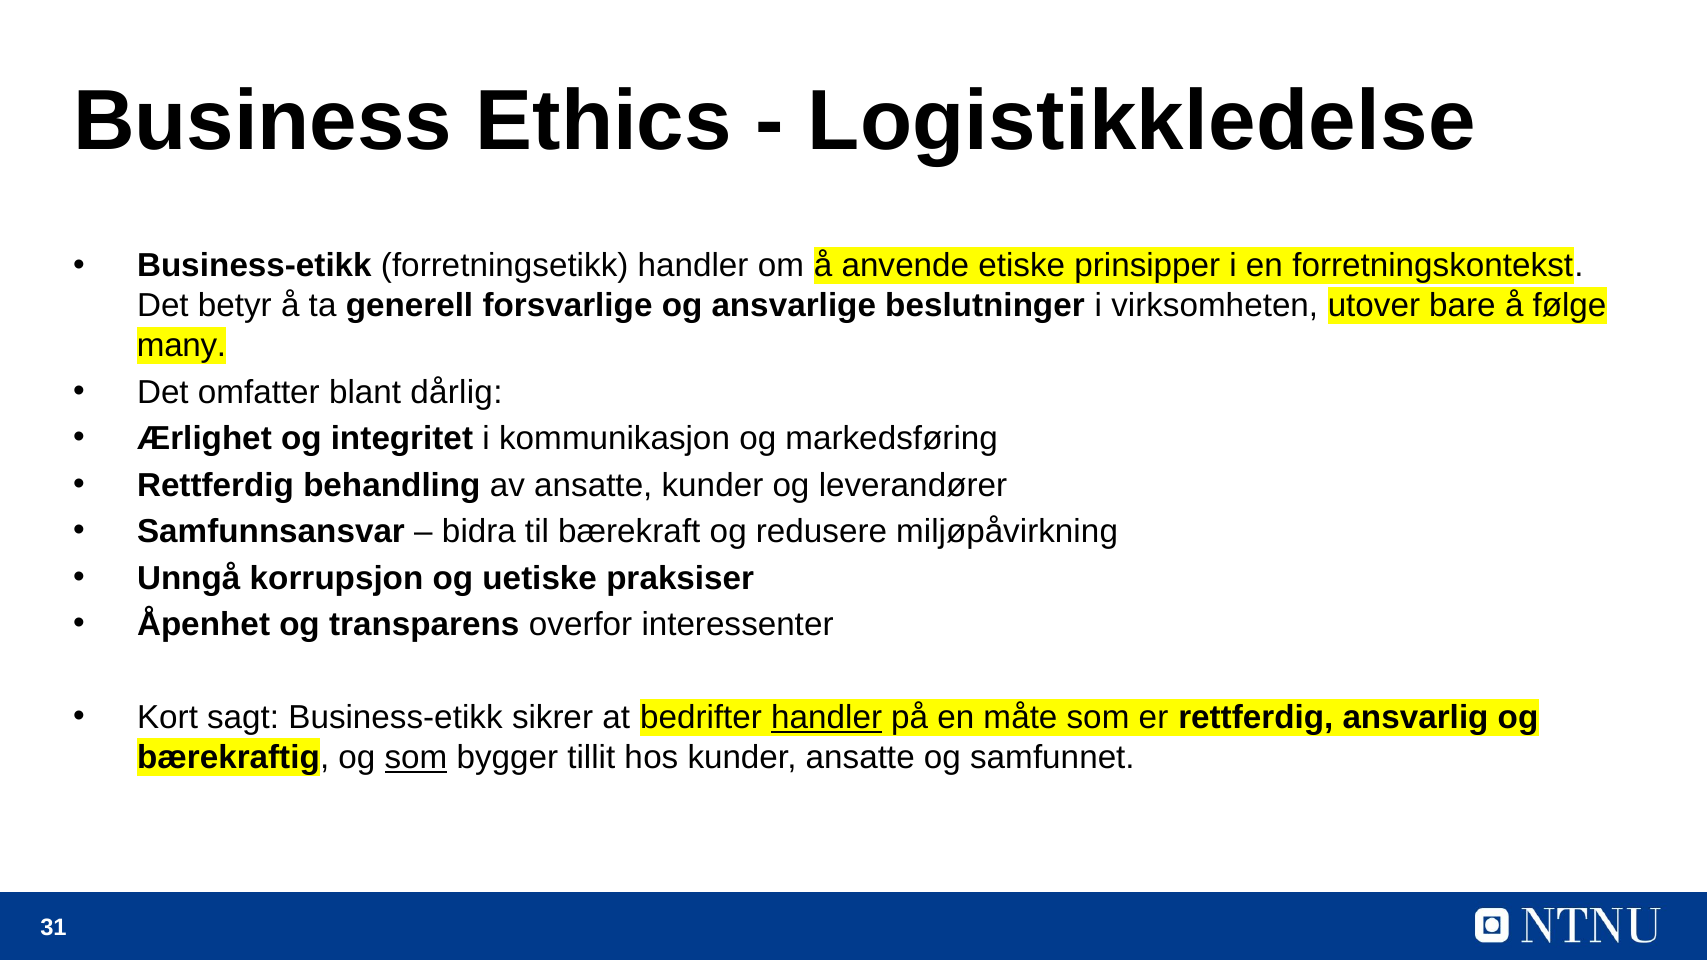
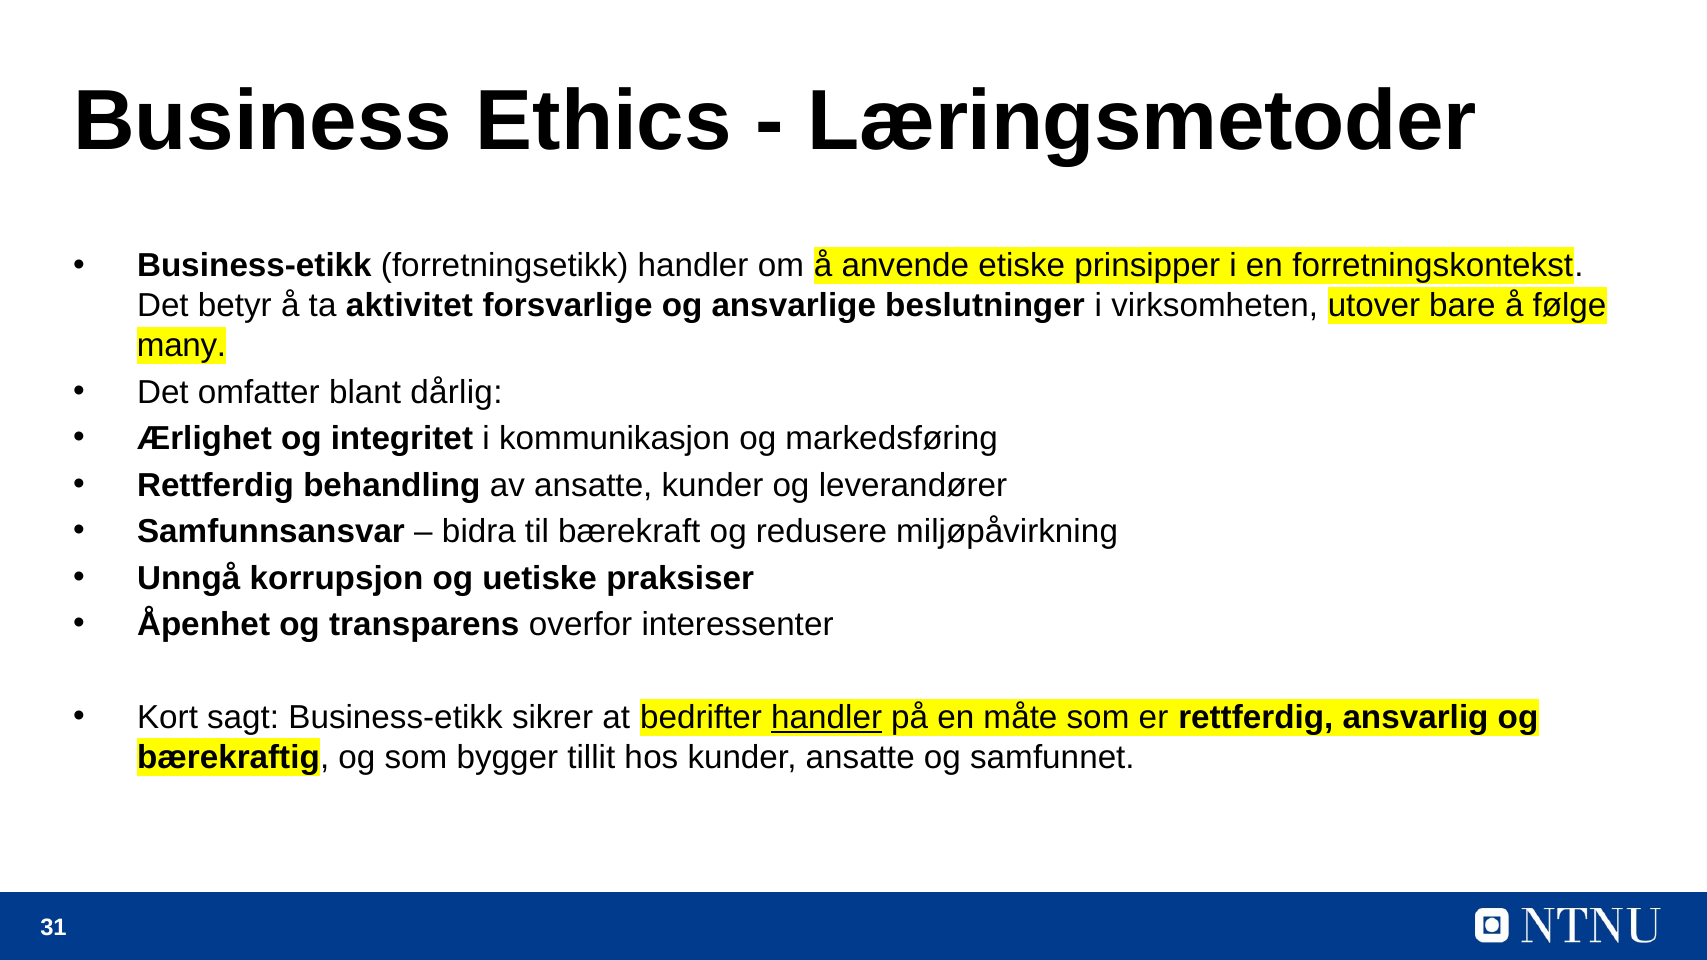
Logistikkledelse: Logistikkledelse -> Læringsmetoder (1142, 122)
generell: generell -> aktivitet (409, 306)
som underline: present -> none (416, 758)
